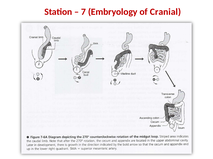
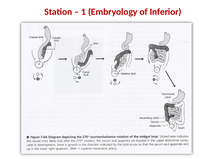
7: 7 -> 1 (83, 12)
Cranial: Cranial -> Inferior (166, 12)
